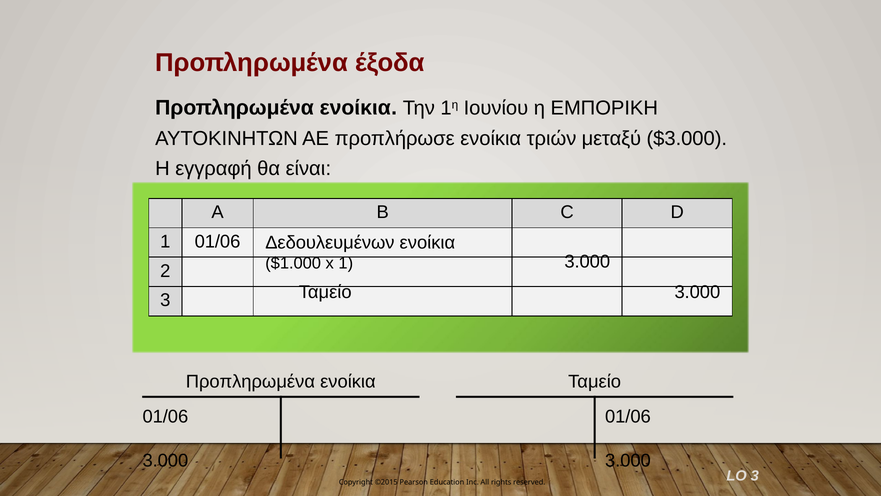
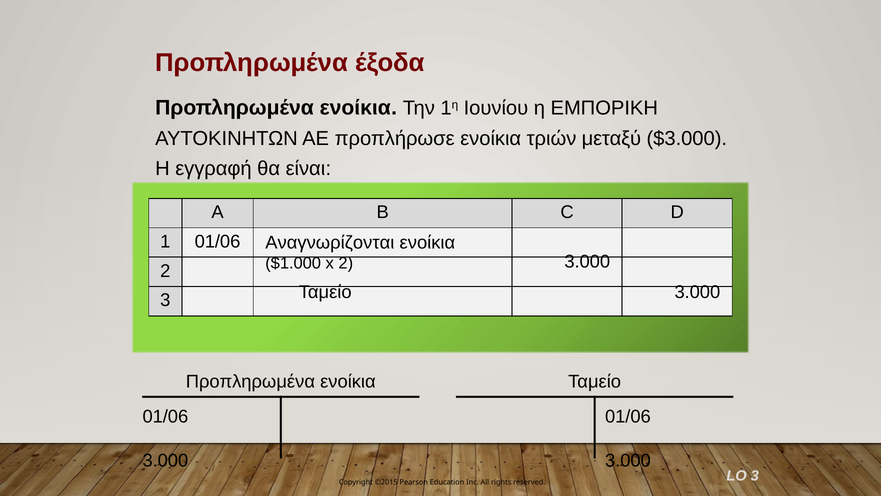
Δεδουλευμένων: Δεδουλευμένων -> Αναγνωρίζονται (330, 242)
x 1: 1 -> 2 (346, 263)
